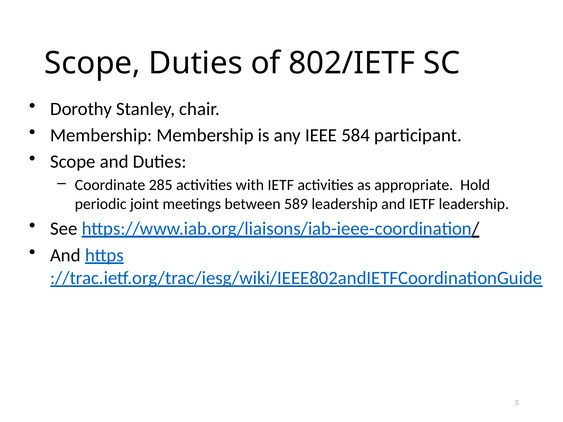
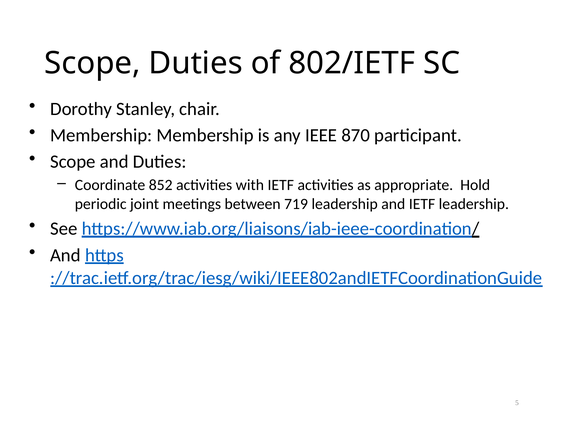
584: 584 -> 870 (356, 135)
285: 285 -> 852 (161, 185)
589: 589 -> 719 (296, 204)
